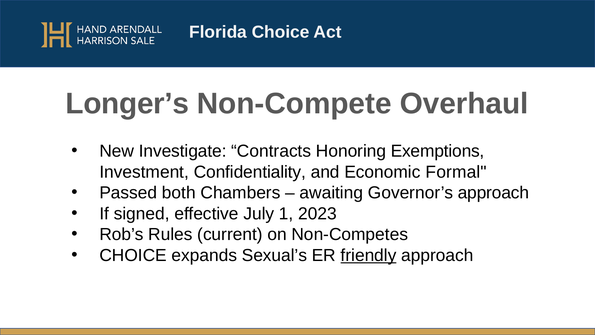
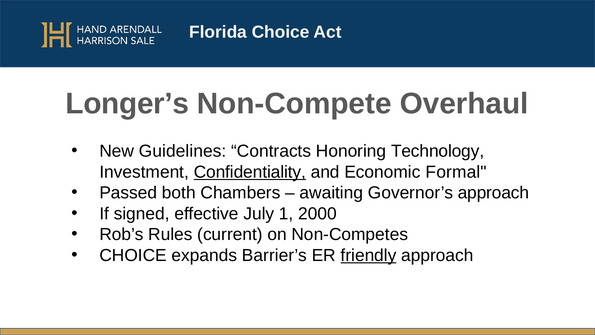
Investigate: Investigate -> Guidelines (183, 151)
Exemptions: Exemptions -> Technology (438, 151)
Confidentiality underline: none -> present (250, 172)
2023: 2023 -> 2000 (317, 213)
Sexual’s: Sexual’s -> Barrier’s (274, 255)
